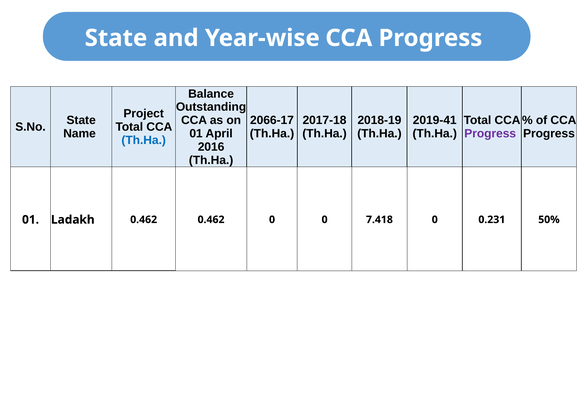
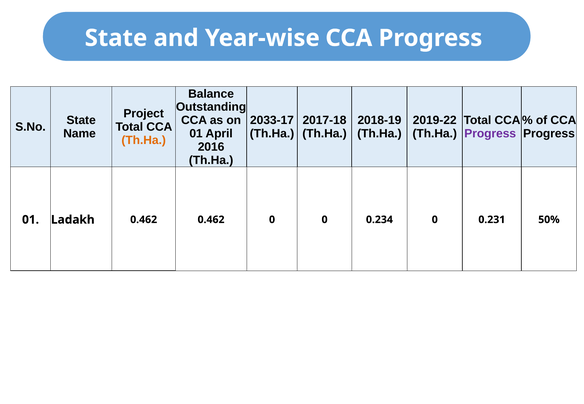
2066-17: 2066-17 -> 2033-17 (272, 120)
2019-41: 2019-41 -> 2019-22 (435, 120)
Th.Ha colour: blue -> orange (144, 140)
7.418: 7.418 -> 0.234 (379, 220)
